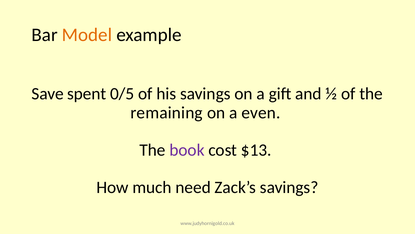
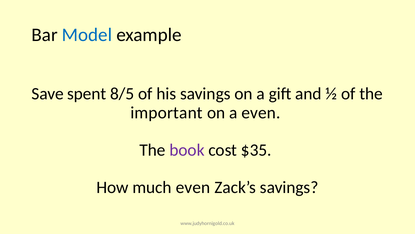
Model colour: orange -> blue (87, 35)
0/5: 0/5 -> 8/5 (122, 94)
remaining: remaining -> important (167, 112)
$13: $13 -> $35 (256, 150)
much need: need -> even (193, 187)
